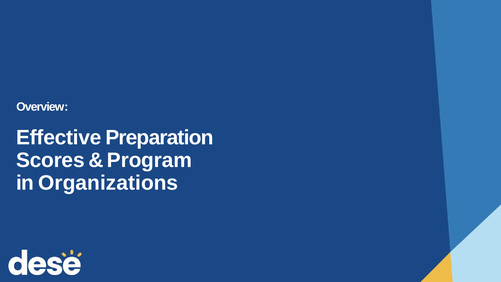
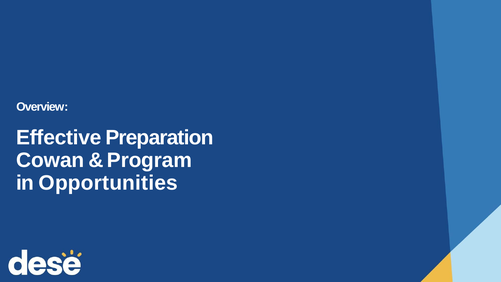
Scores: Scores -> Cowan (50, 160)
Organizations: Organizations -> Opportunities (108, 183)
